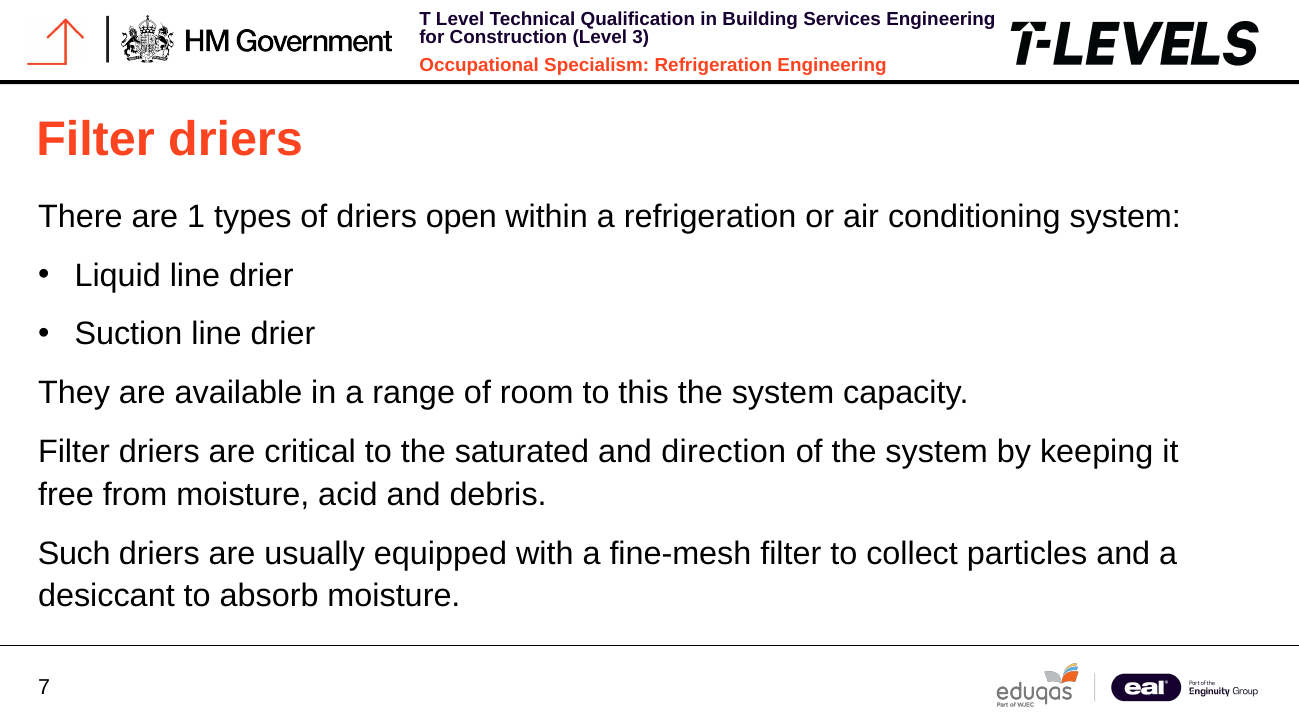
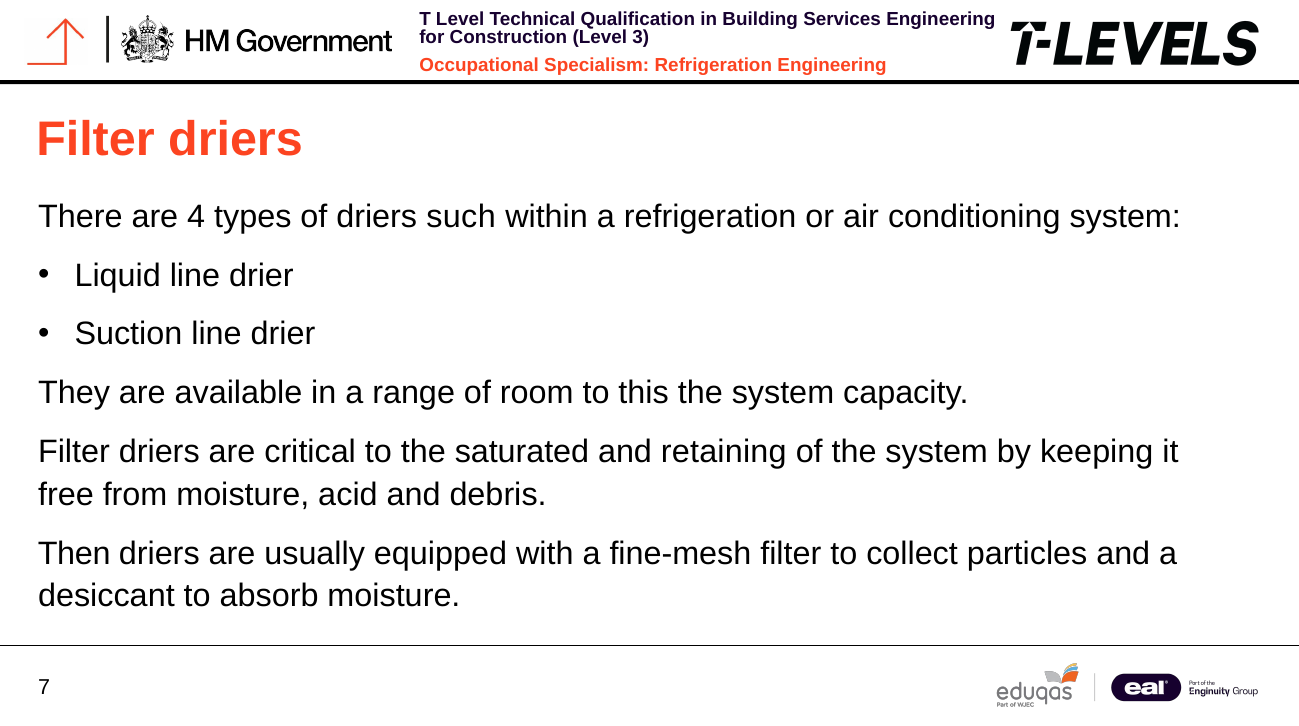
1: 1 -> 4 (196, 217)
open: open -> such (461, 217)
direction: direction -> retaining (724, 452)
Such: Such -> Then (74, 553)
